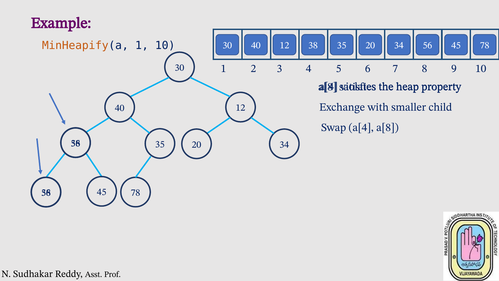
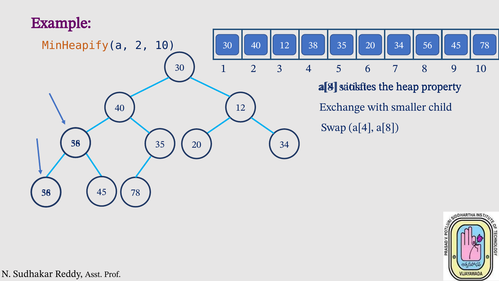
1: 1 -> 2 (142, 45)
